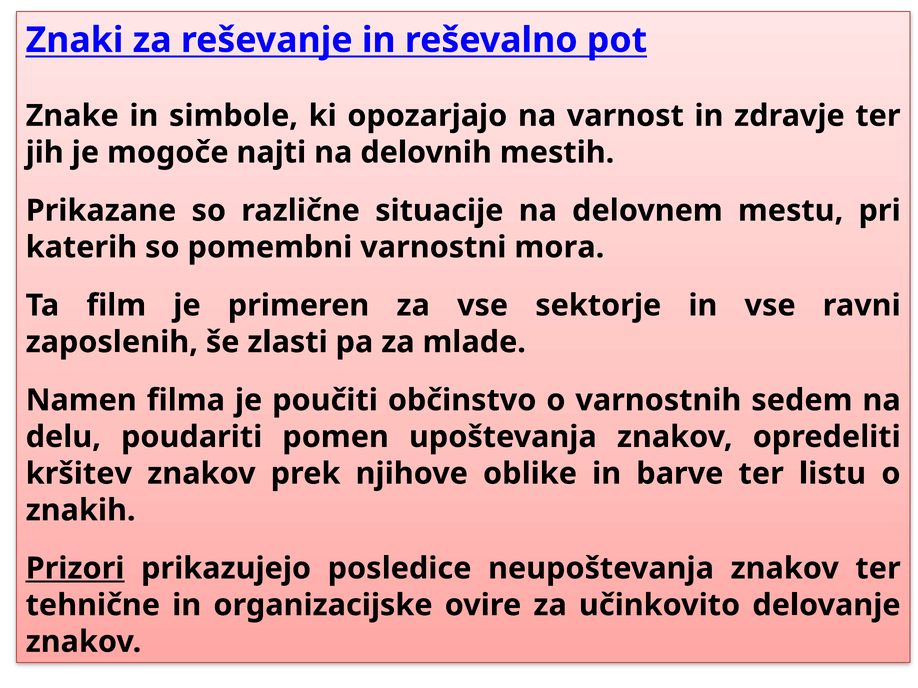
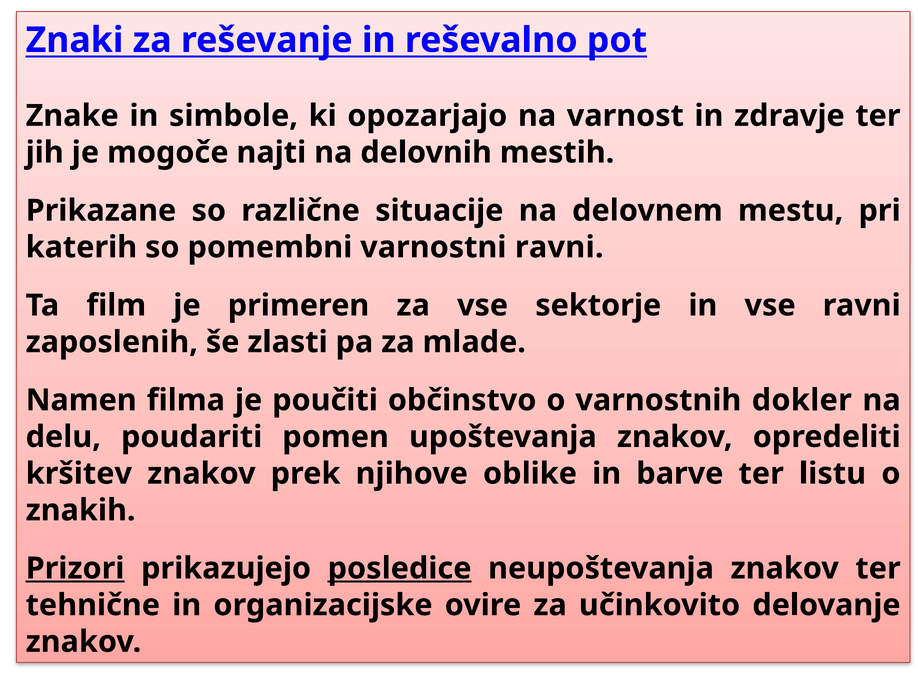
varnostni mora: mora -> ravni (559, 247)
sedem: sedem -> dokler (802, 400)
posledice underline: none -> present (400, 569)
